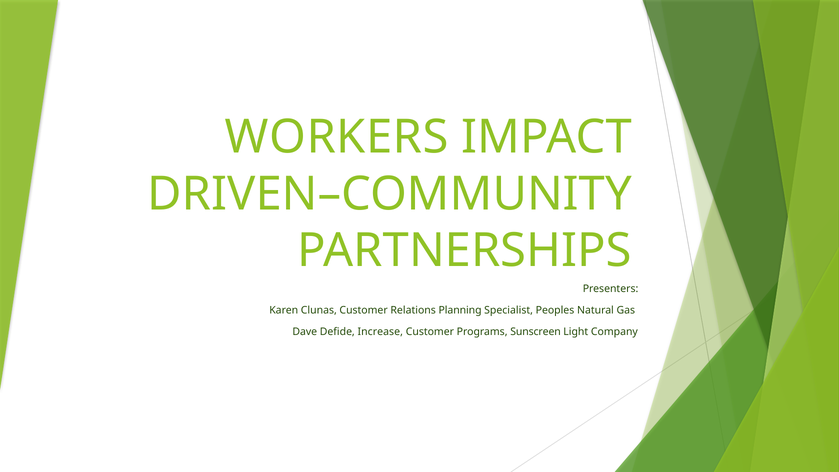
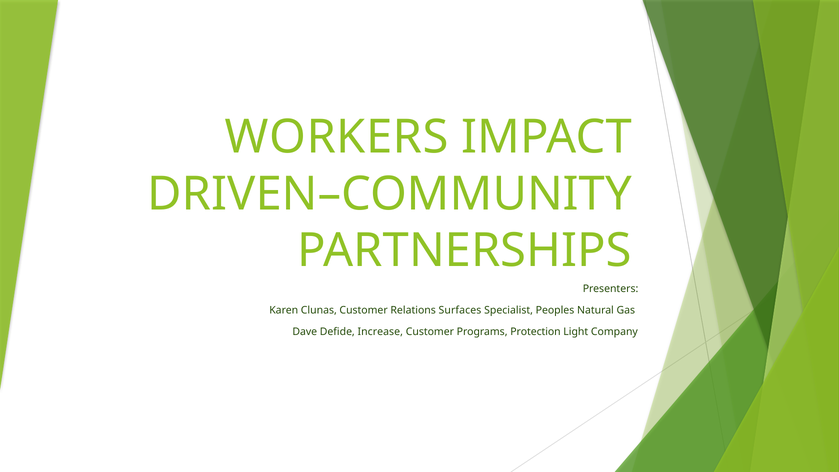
Planning: Planning -> Surfaces (460, 310)
Sunscreen: Sunscreen -> Protection (536, 332)
